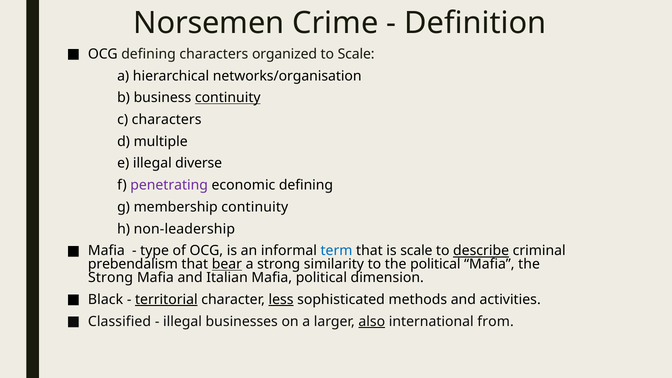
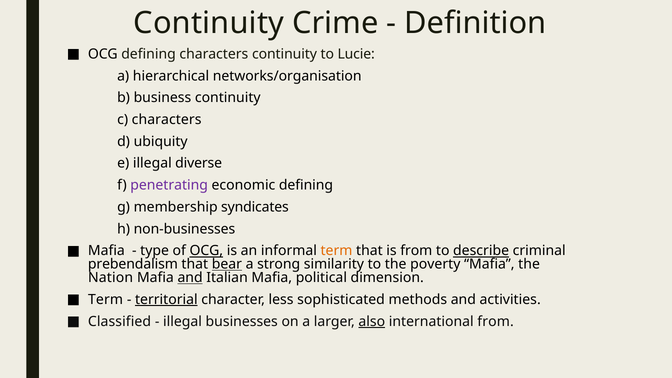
Norsemen: Norsemen -> Continuity (209, 23)
characters organized: organized -> continuity (284, 54)
to Scale: Scale -> Lucie (356, 54)
continuity underline: present -> none (228, 98)
multiple: multiple -> ubiquity (161, 141)
membership continuity: continuity -> syndicates (255, 207)
non-leadership: non-leadership -> non-businesses (184, 229)
OCG underline: none -> present (206, 251)
term colour: blue -> orange (336, 251)
is scale: scale -> from (416, 251)
the political: political -> poverty (435, 264)
Strong: Strong -> Nation (111, 278)
and underline: none -> present (190, 278)
Black: Black -> Term (106, 300)
less underline: present -> none (281, 300)
